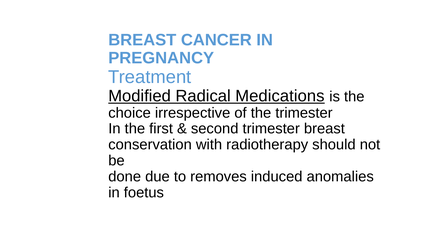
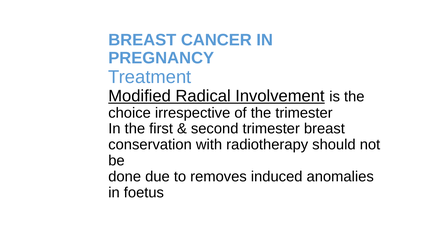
Medications: Medications -> Involvement (280, 96)
